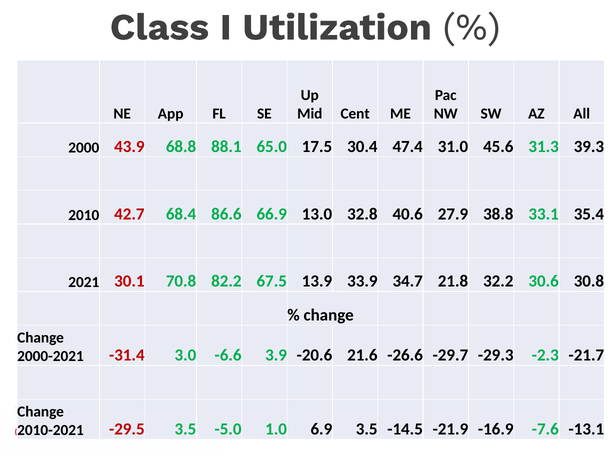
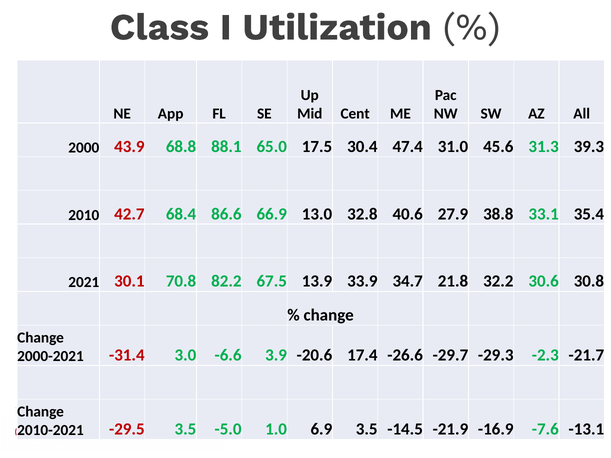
21.6: 21.6 -> 17.4 (362, 355)
